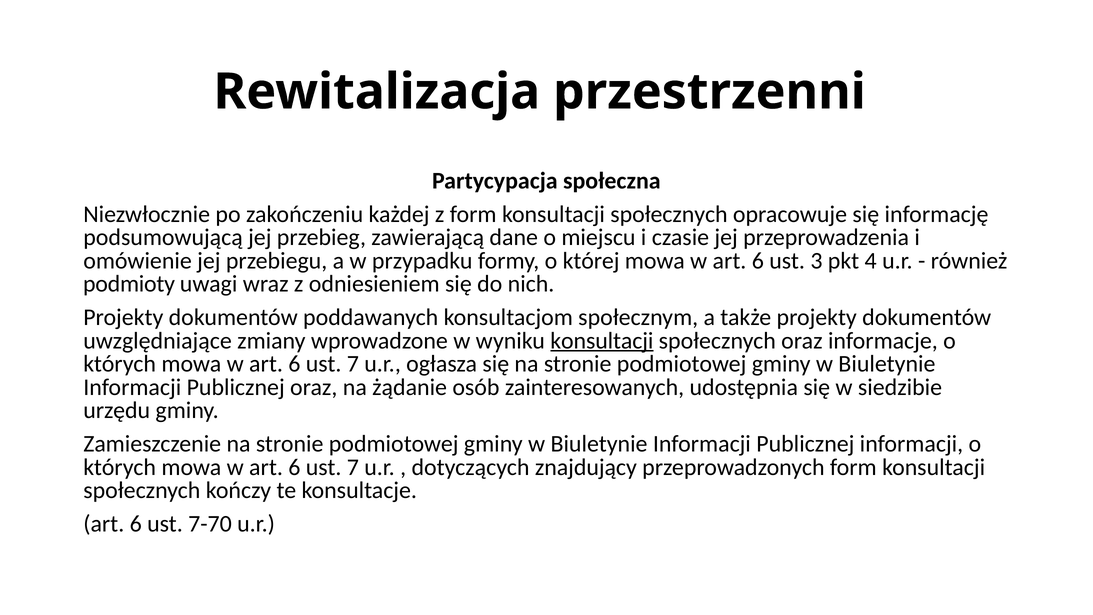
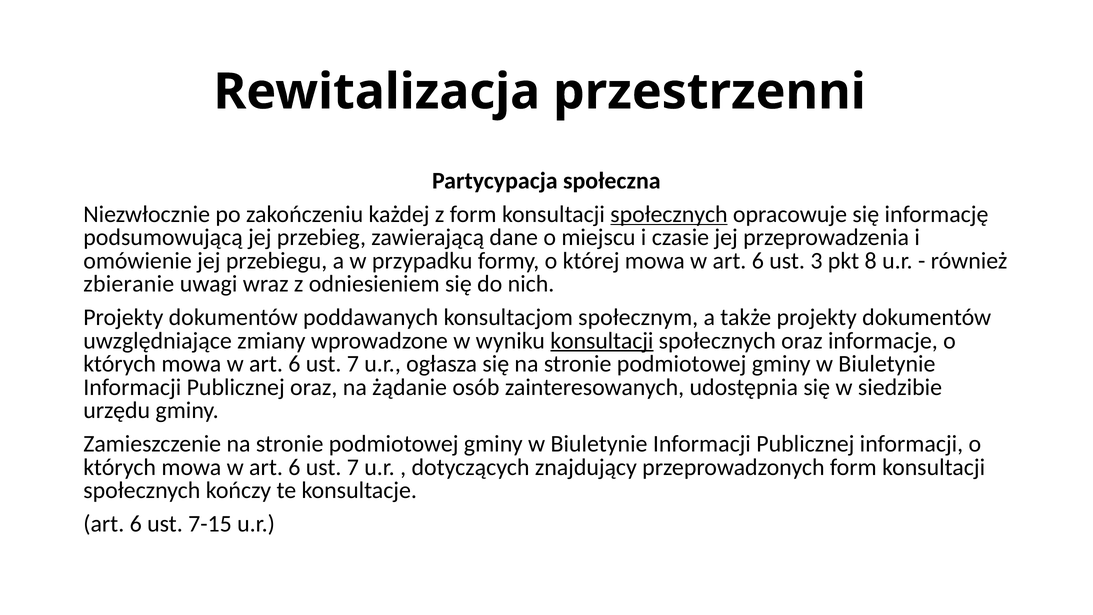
społecznych underline: none -> present (669, 214)
4: 4 -> 8 (871, 261)
podmioty: podmioty -> zbieranie (129, 284)
7-70: 7-70 -> 7-15 (210, 524)
